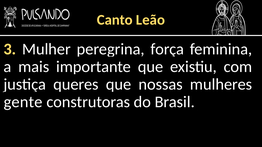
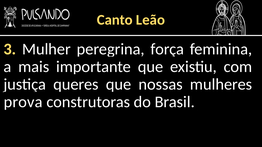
gente: gente -> prova (23, 102)
